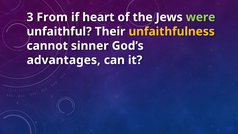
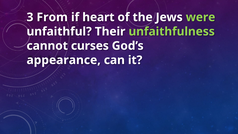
unfaithfulness colour: yellow -> light green (172, 31)
sinner: sinner -> curses (90, 46)
advantages: advantages -> appearance (64, 60)
